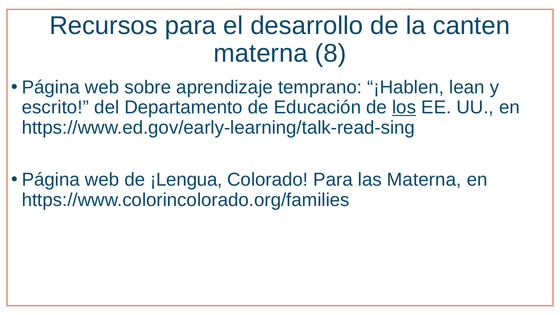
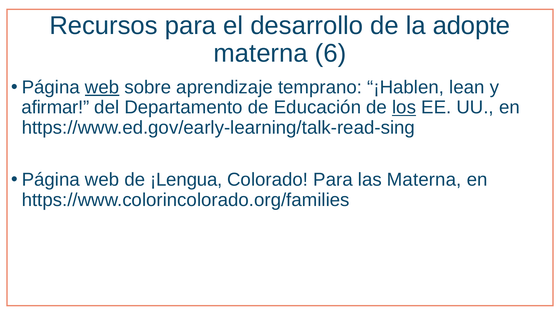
canten: canten -> adopte (472, 26)
8: 8 -> 6 (331, 53)
web underline: none -> present (102, 87)
escrito: escrito -> afirmar (55, 108)
